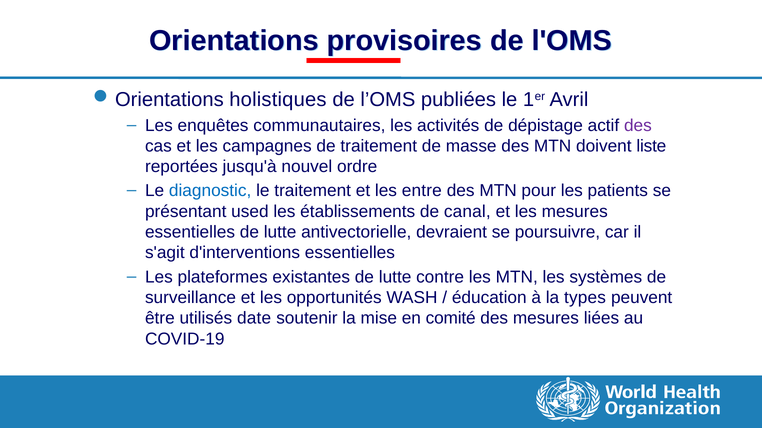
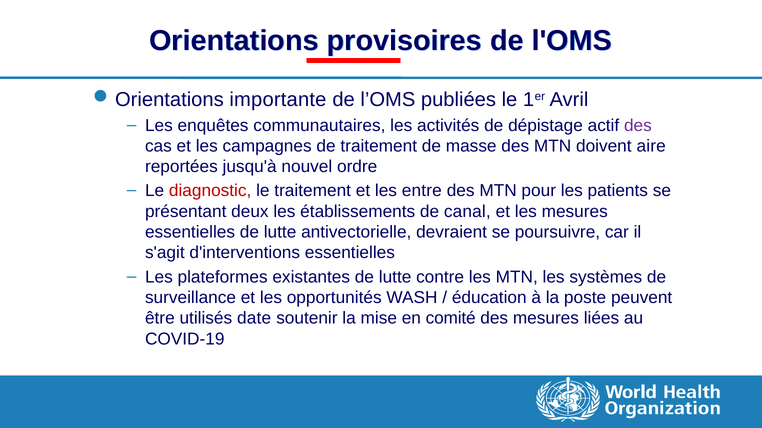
holistiques: holistiques -> importante (278, 100)
liste: liste -> aire (651, 146)
diagnostic colour: blue -> red (210, 191)
used: used -> deux (250, 212)
types: types -> poste (585, 298)
